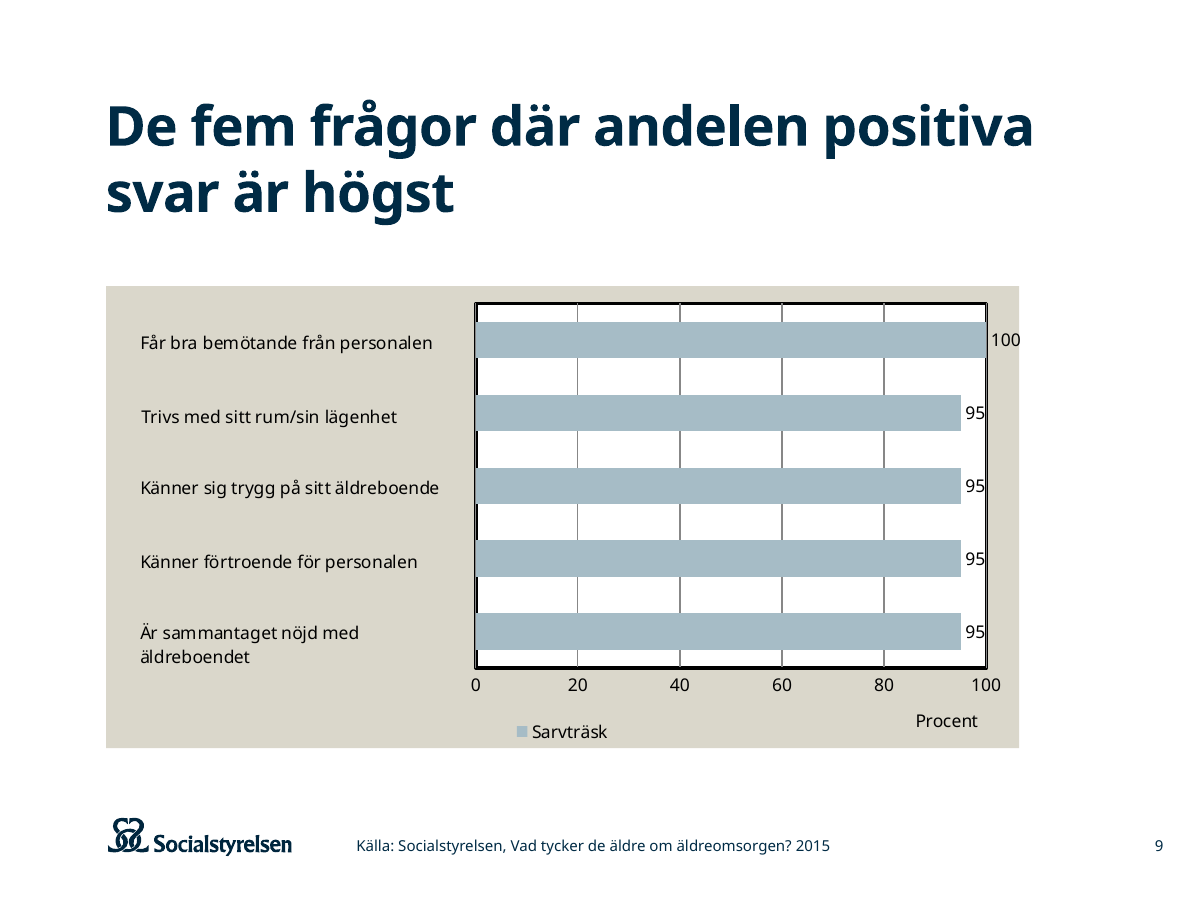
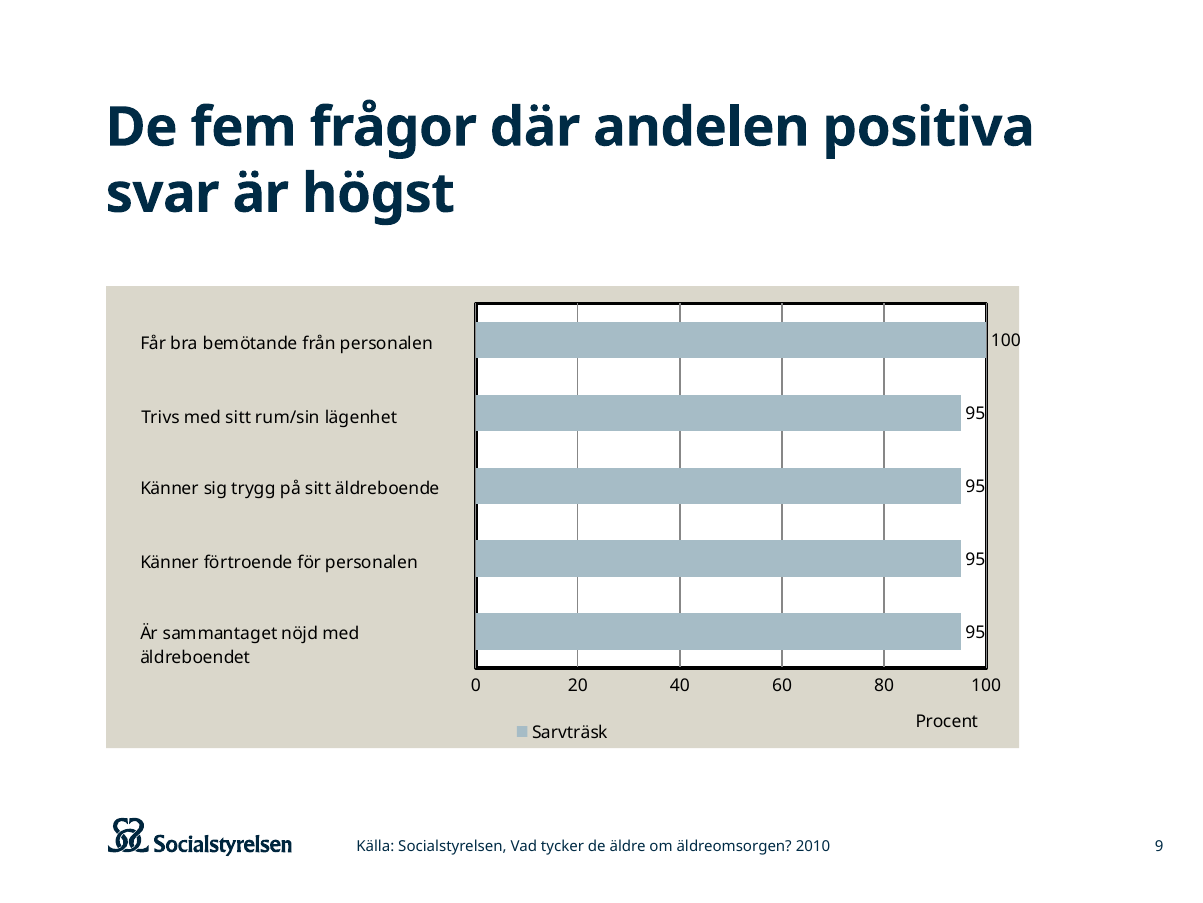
2015: 2015 -> 2010 (813, 846)
